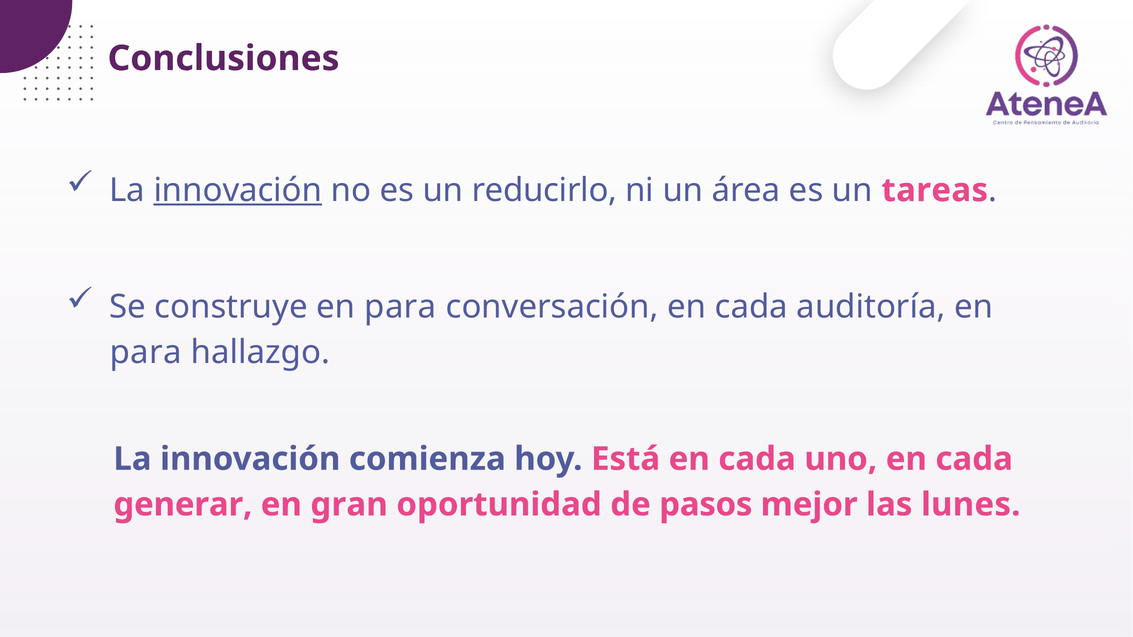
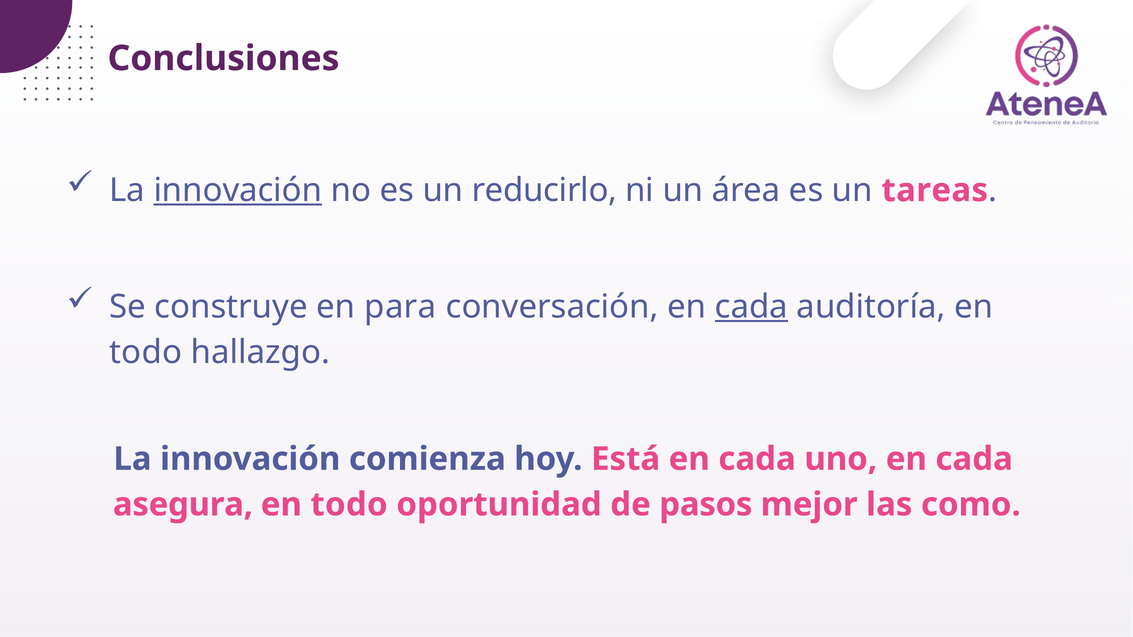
cada underline: none -> present (751, 307)
para: para -> todo (146, 353)
generar: generar -> asegura (183, 505)
gran: gran -> todo (349, 505)
lunes: lunes -> como (971, 505)
